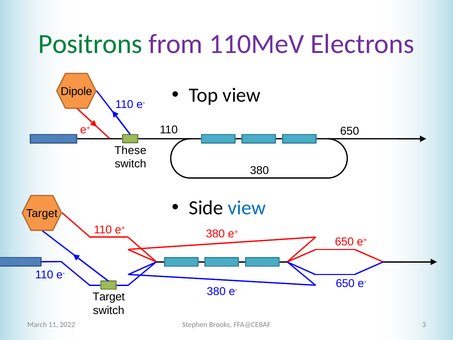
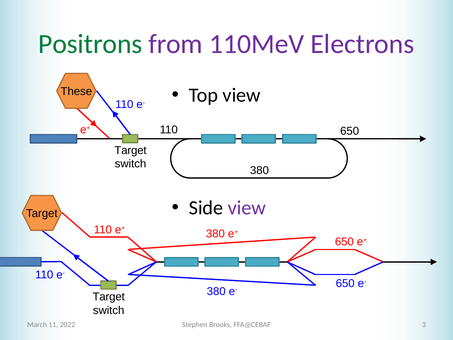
Dipole: Dipole -> These (76, 91)
These: These -> Target (131, 150)
view colour: blue -> purple (247, 208)
